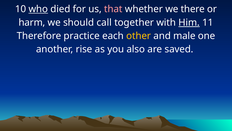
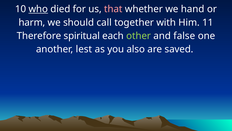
there: there -> hand (193, 9)
Him underline: present -> none (189, 22)
practice: practice -> spiritual (82, 36)
other colour: yellow -> light green (139, 36)
male: male -> false (184, 36)
rise: rise -> lest (84, 49)
